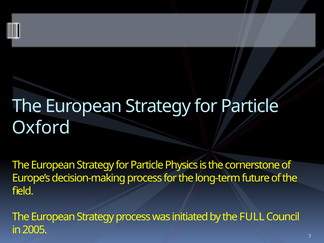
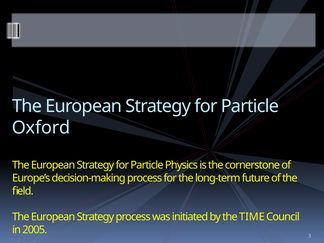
FULL: FULL -> TIME (252, 217)
